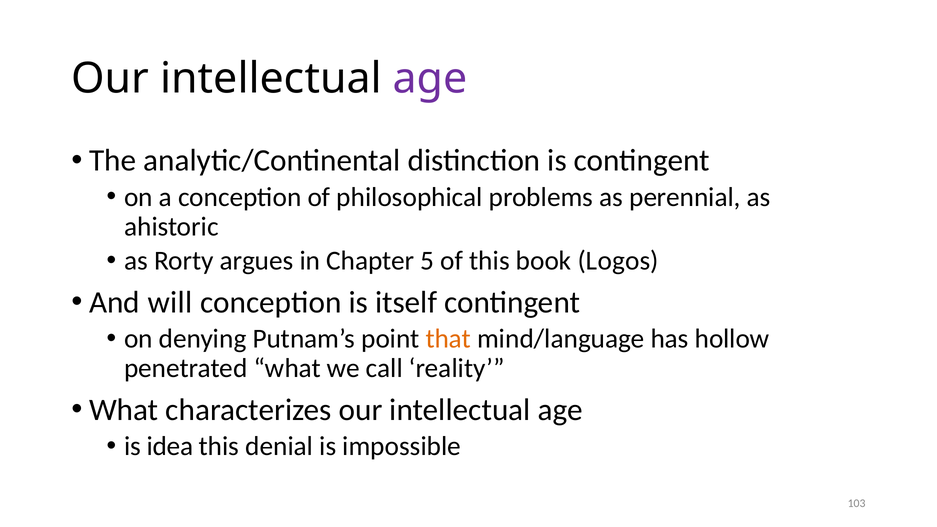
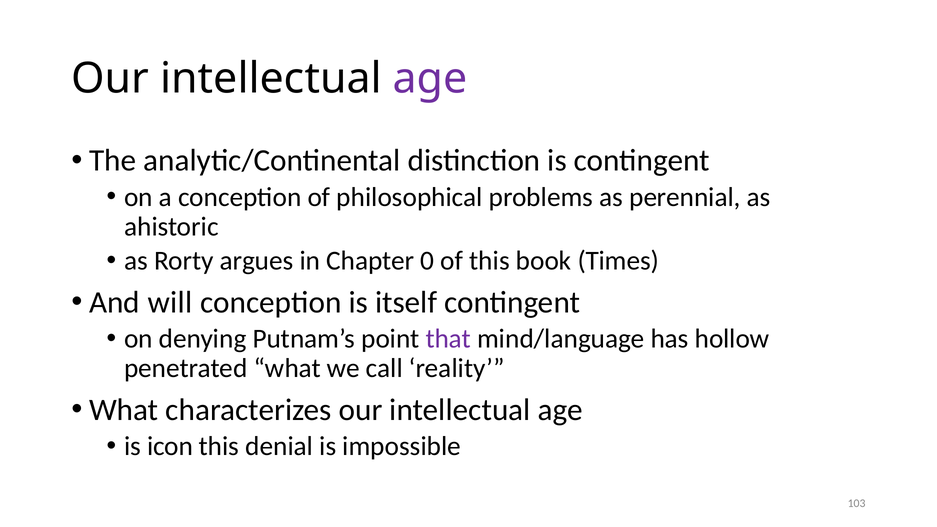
5: 5 -> 0 (427, 261)
Logos: Logos -> Times (618, 261)
that colour: orange -> purple (448, 339)
idea: idea -> icon (170, 446)
